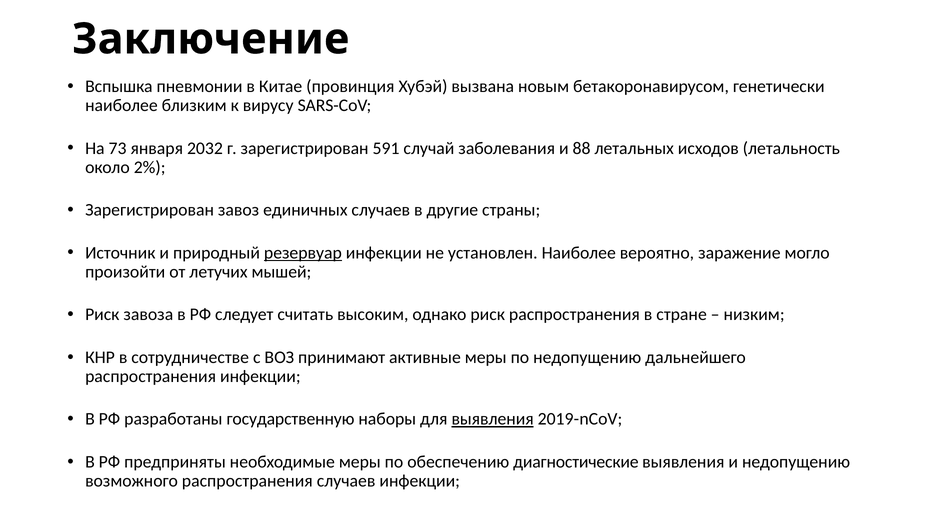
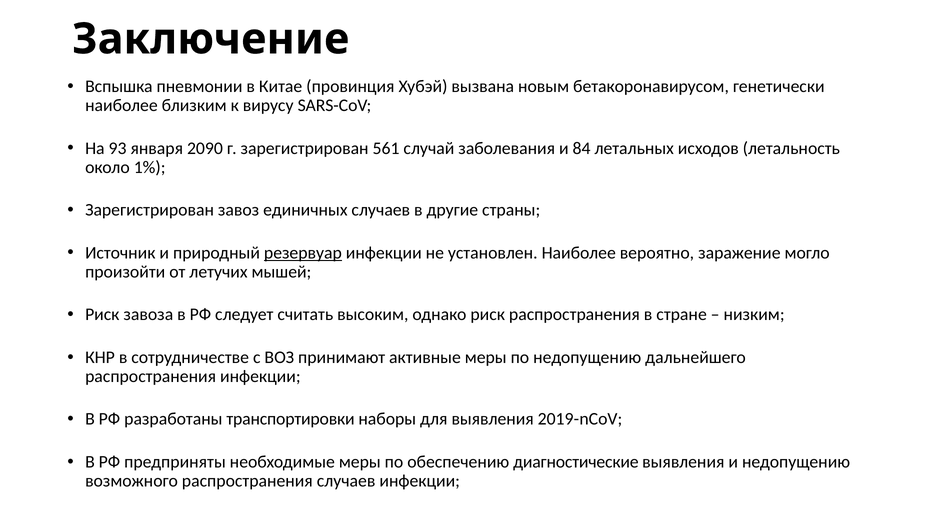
73: 73 -> 93 (118, 148)
2032: 2032 -> 2090 (205, 148)
591: 591 -> 561 (386, 148)
88: 88 -> 84 (582, 148)
2%: 2% -> 1% (150, 168)
государственную: государственную -> транспортировки (291, 420)
выявления underline: present -> none (493, 420)
